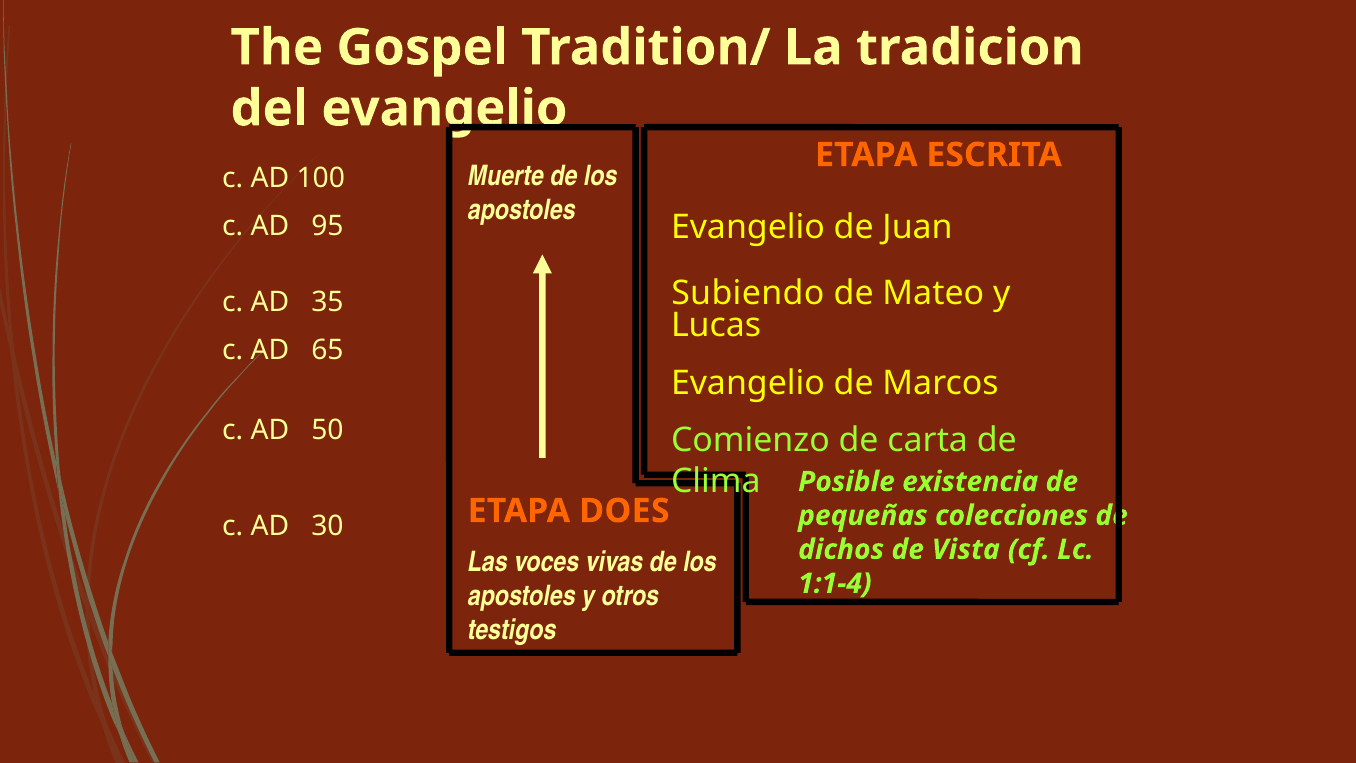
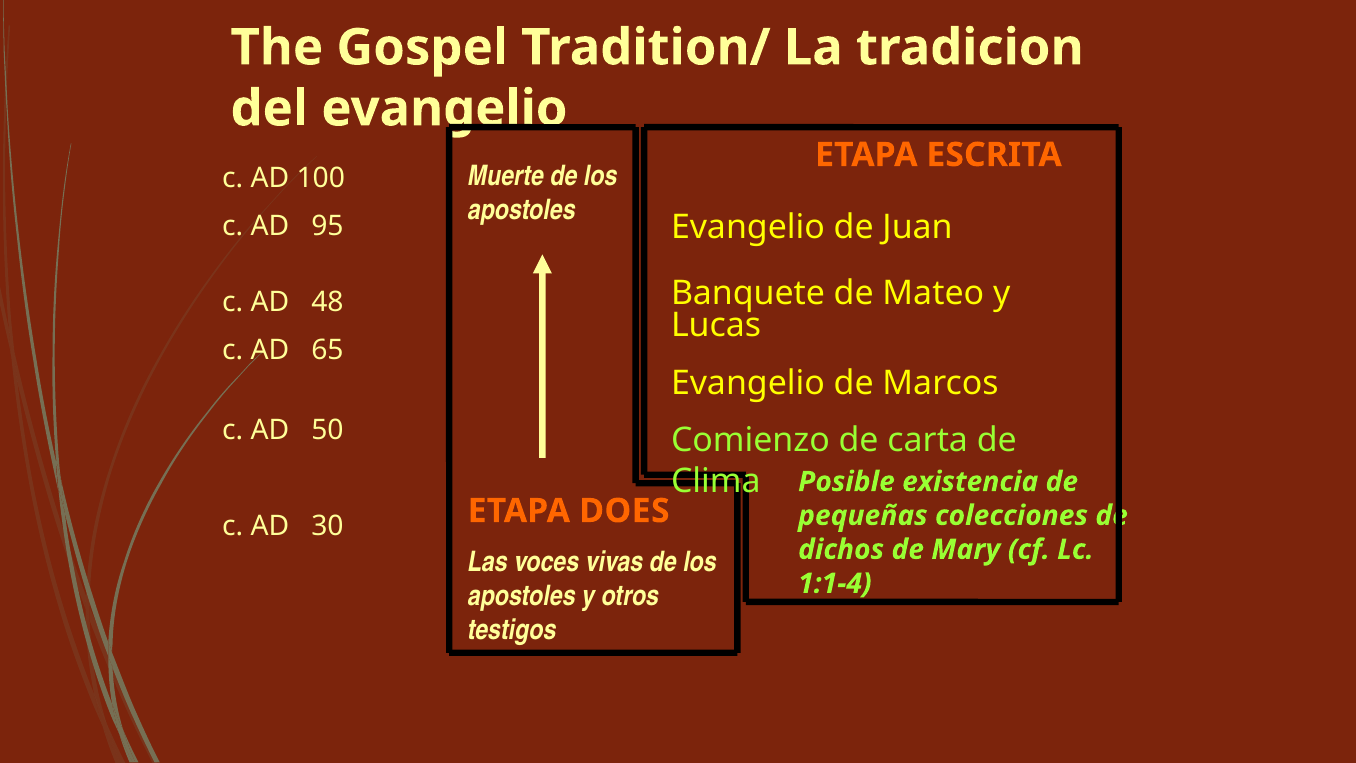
Subiendo: Subiendo -> Banquete (748, 293)
35: 35 -> 48 (328, 302)
Vista: Vista -> Mary (966, 549)
